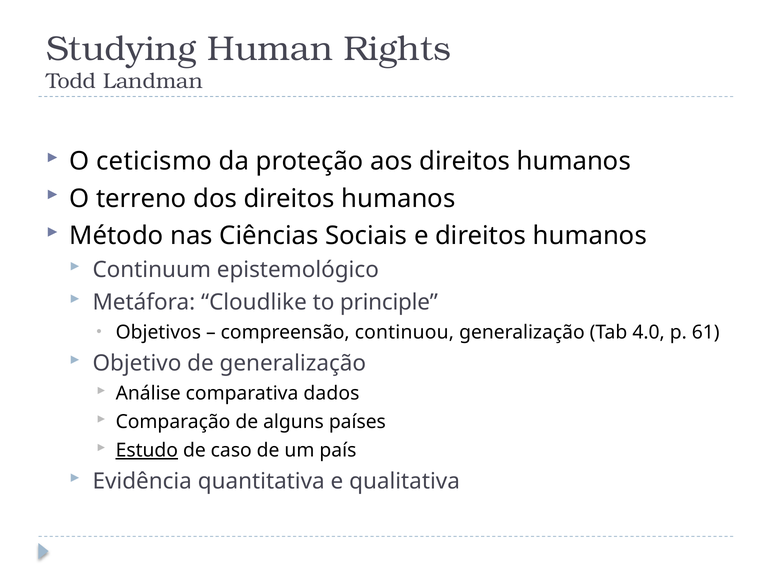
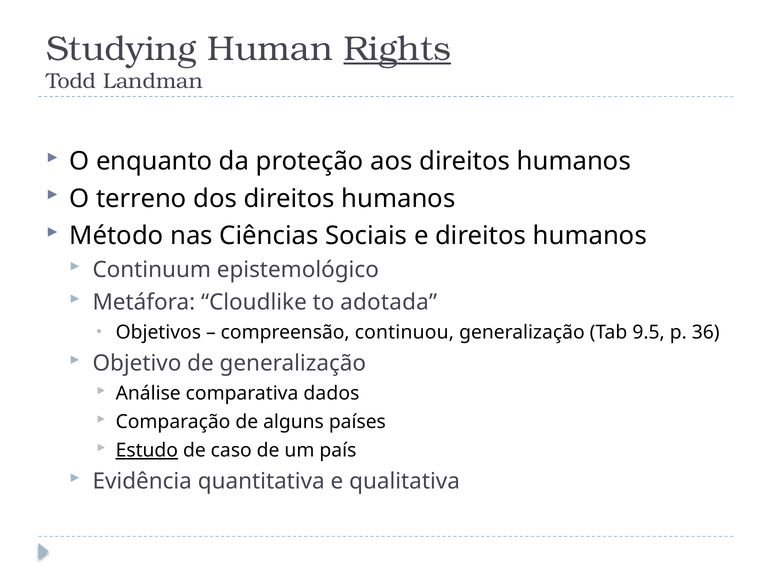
Rights underline: none -> present (397, 49)
ceticismo: ceticismo -> enquanto (154, 161)
principle: principle -> adotada (389, 302)
4.0: 4.0 -> 9.5 (649, 333)
61: 61 -> 36 (706, 333)
